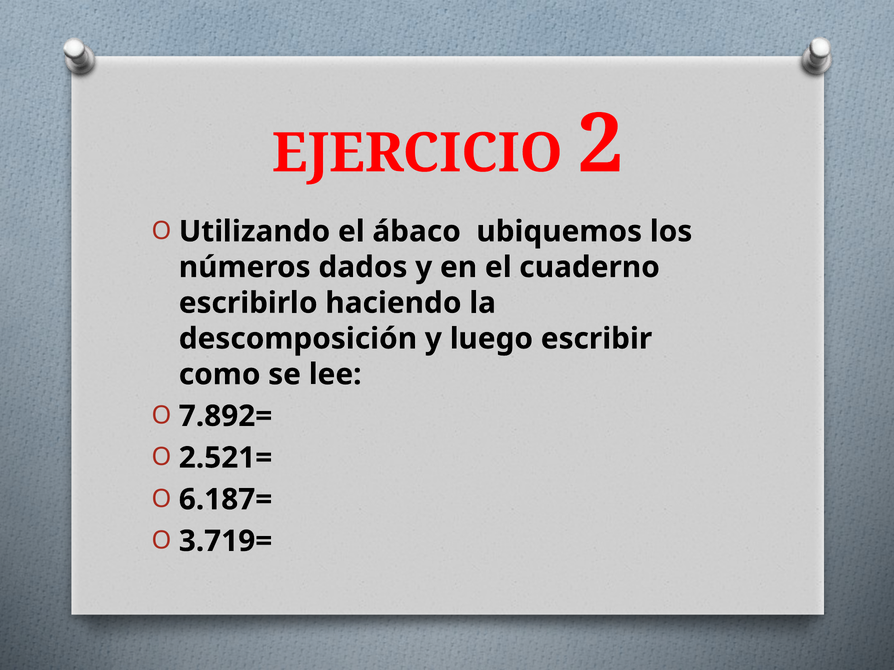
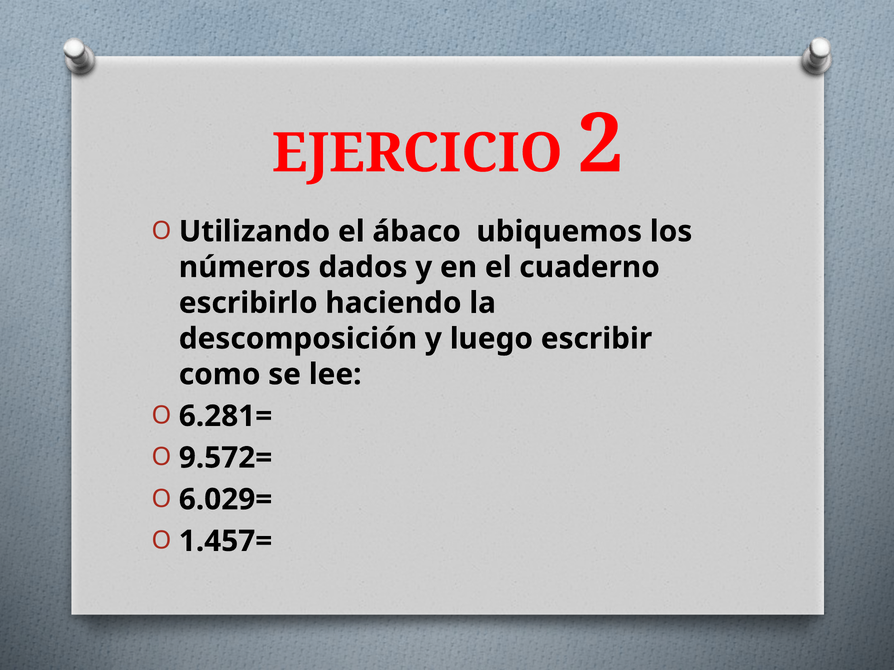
7.892=: 7.892= -> 6.281= (226, 416)
2.521=: 2.521= -> 9.572= (226, 458)
6.187=: 6.187= -> 6.029= (226, 500)
3.719=: 3.719= -> 1.457= (226, 542)
